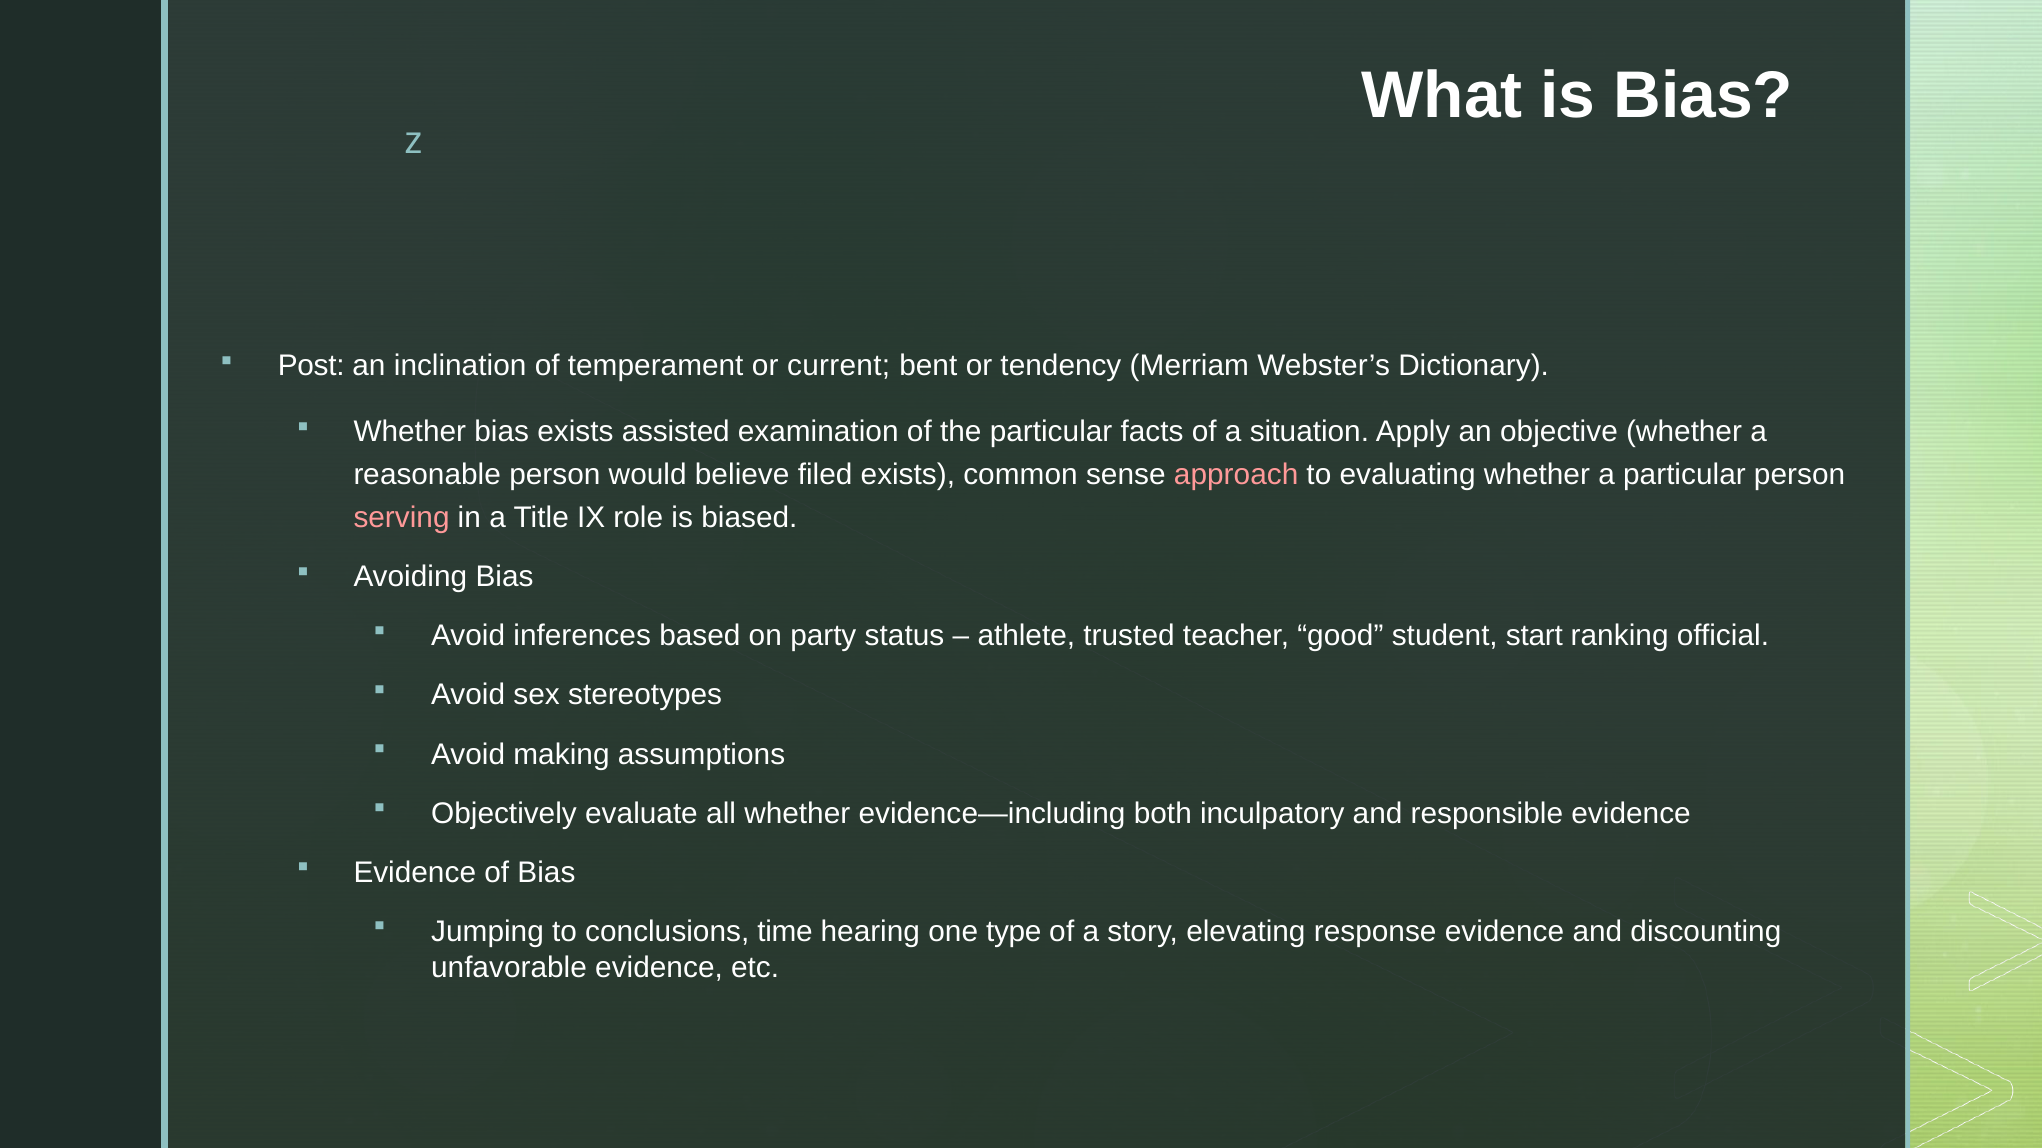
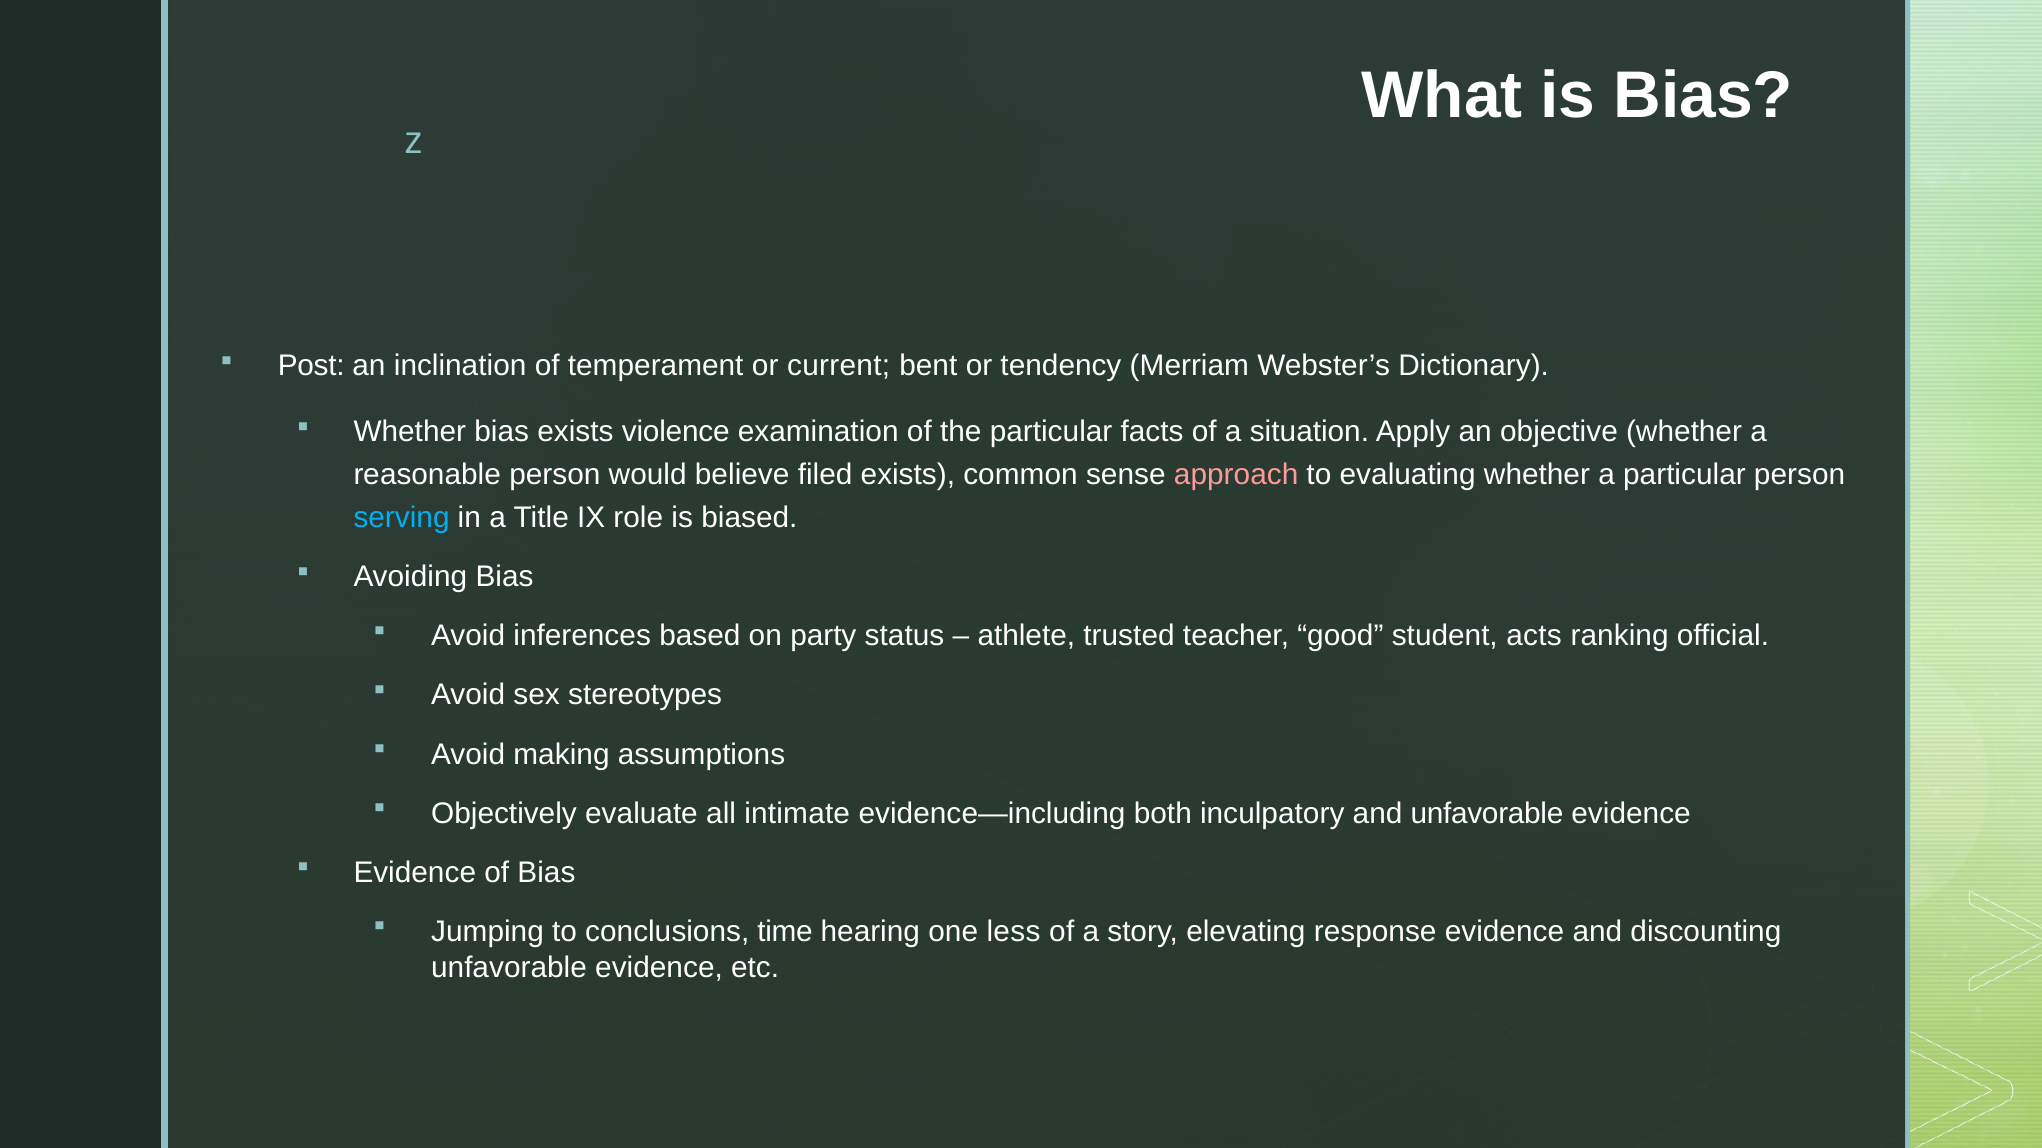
assisted: assisted -> violence (676, 432)
serving colour: pink -> light blue (402, 518)
start: start -> acts (1534, 636)
all whether: whether -> intimate (797, 814)
and responsible: responsible -> unfavorable (1487, 814)
type: type -> less (1013, 932)
